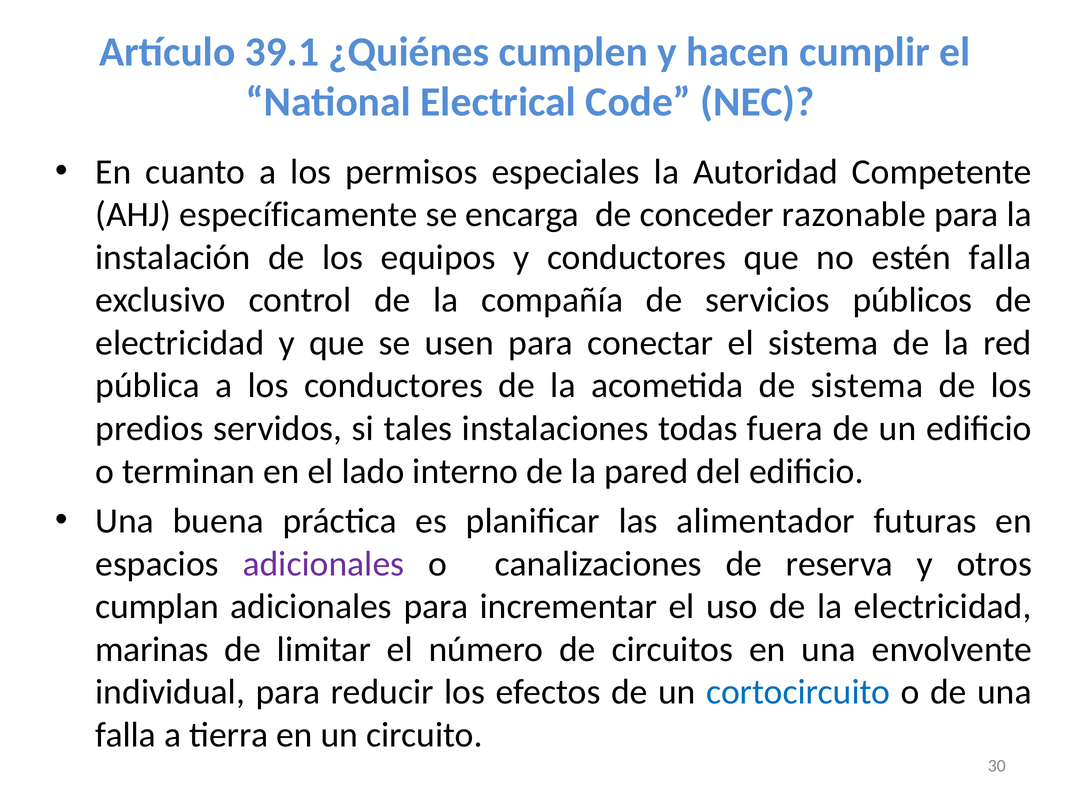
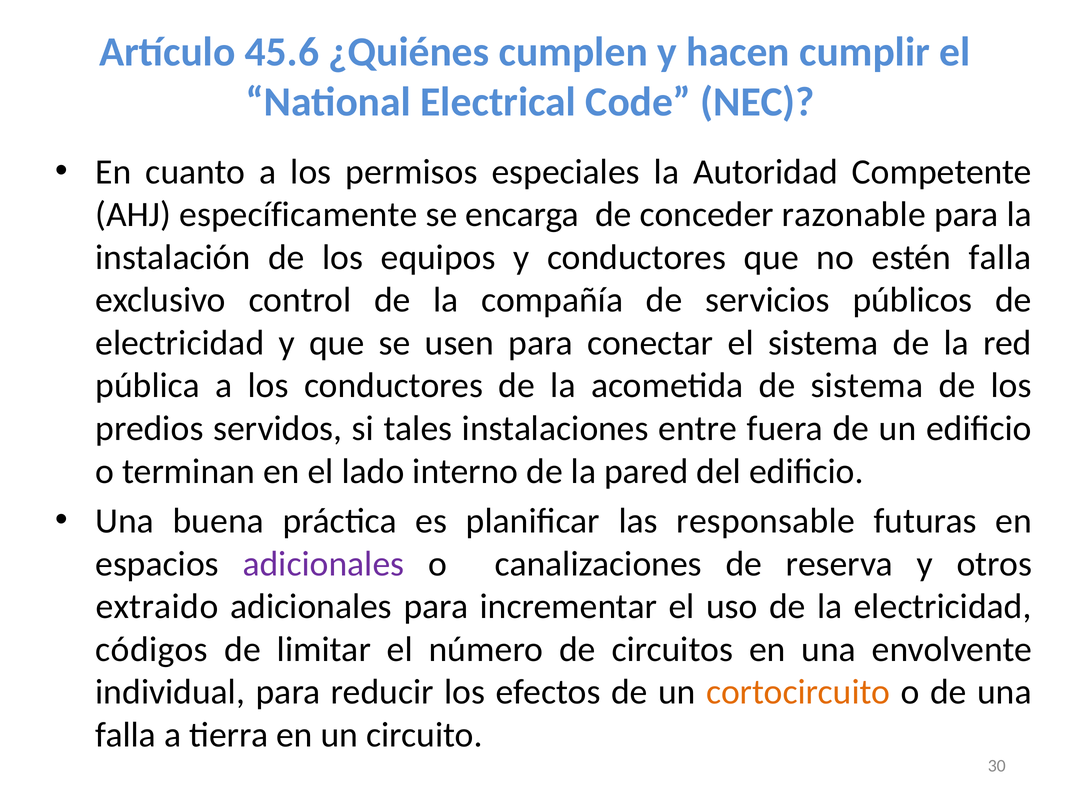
39.1: 39.1 -> 45.6 (282, 52)
todas: todas -> entre (698, 429)
alimentador: alimentador -> responsable (766, 521)
cumplan: cumplan -> extraido (157, 607)
marinas: marinas -> códigos (152, 650)
cortocircuito colour: blue -> orange (798, 693)
